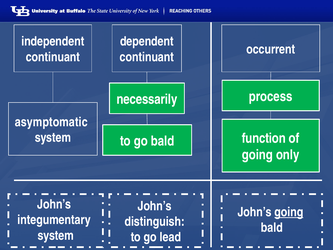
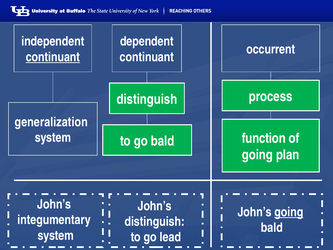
continuant underline: none -> present (53, 57)
necessarily: necessarily -> distinguish (147, 99)
asymptomatic: asymptomatic -> generalization (51, 122)
only: only -> plan (288, 155)
